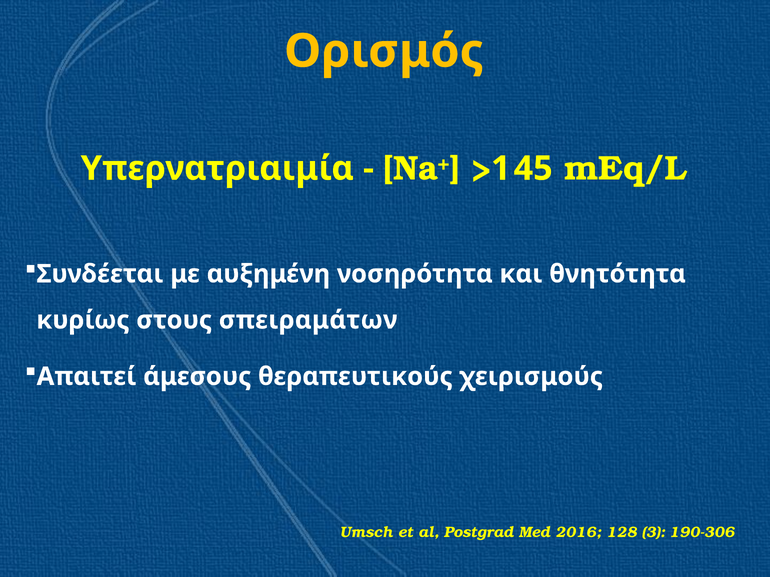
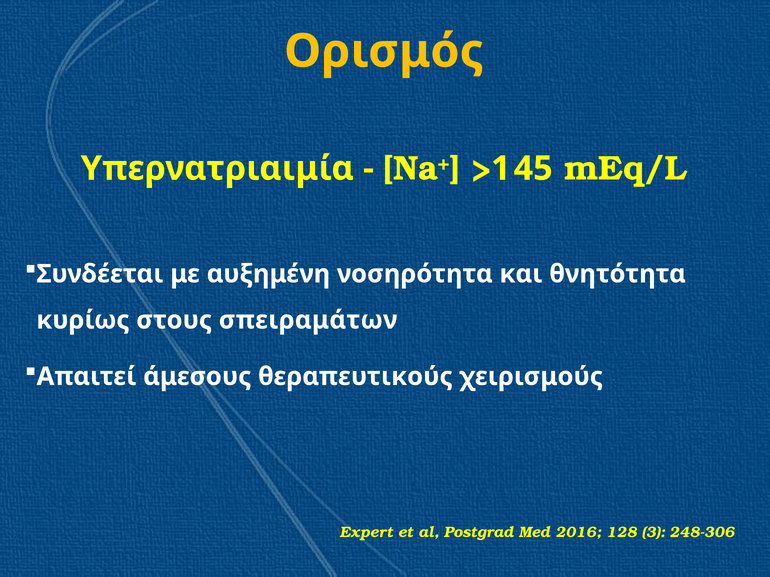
Umsch: Umsch -> Expert (366, 533)
190-306: 190-306 -> 248-306 (702, 533)
